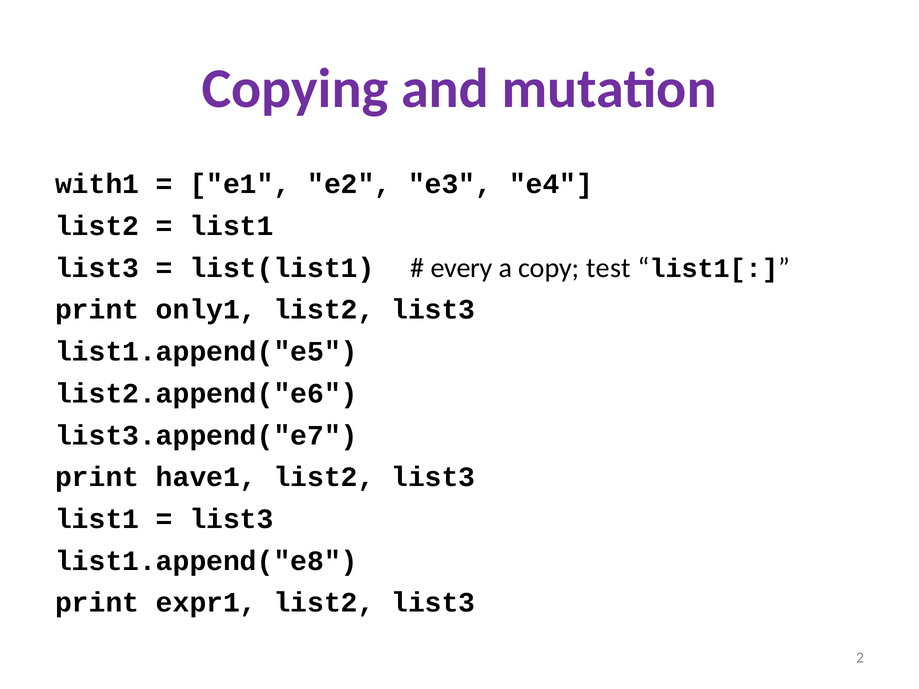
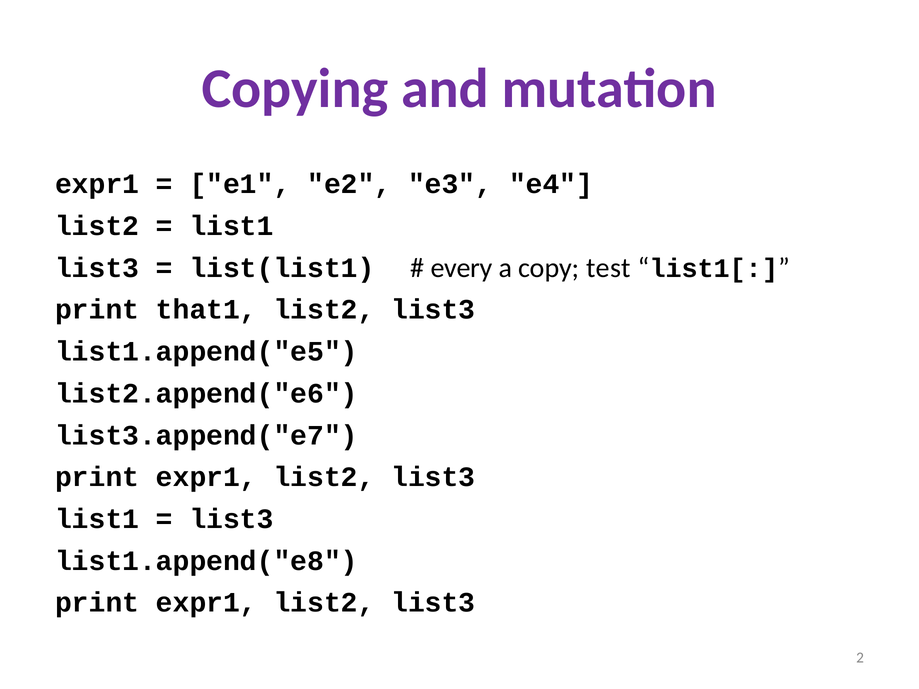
with1: with1 -> expr1 (97, 184)
only1: only1 -> that1 (206, 310)
have1: have1 -> expr1 (206, 477)
